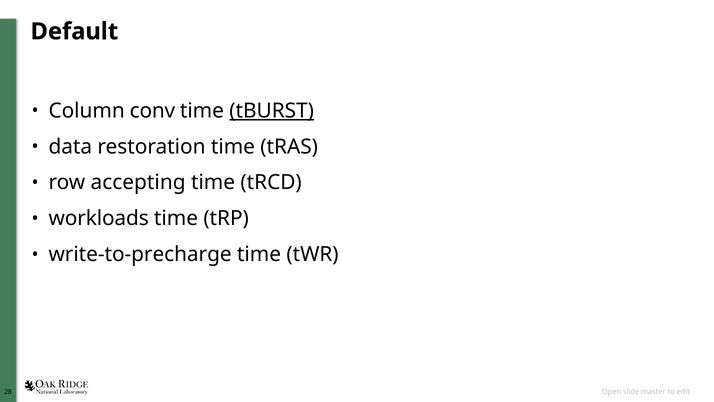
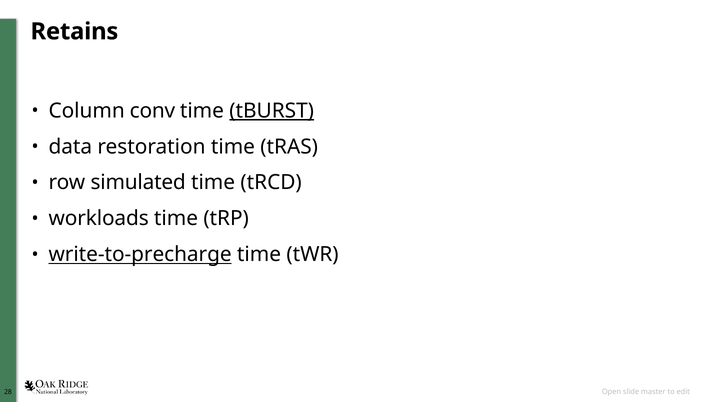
Default: Default -> Retains (74, 31)
accepting: accepting -> simulated (138, 182)
write-to-precharge underline: none -> present (140, 254)
